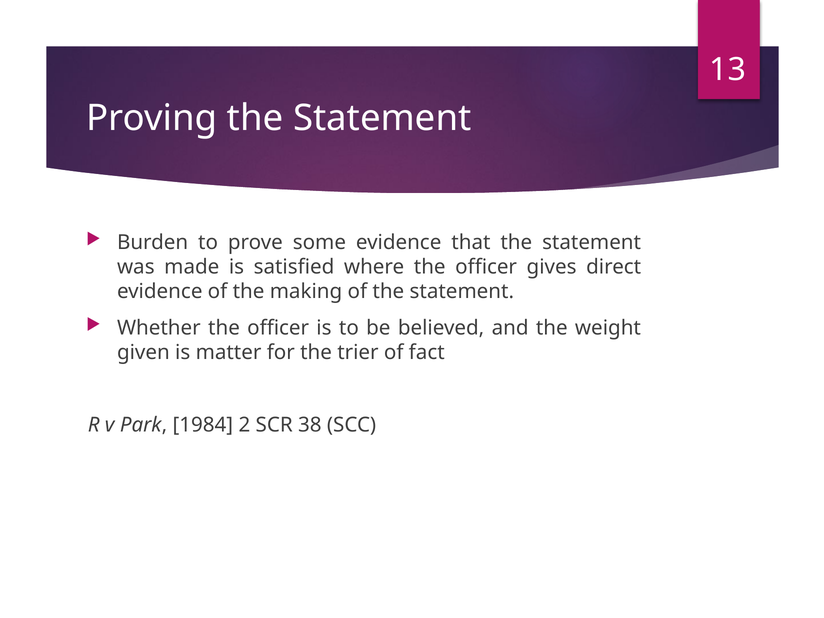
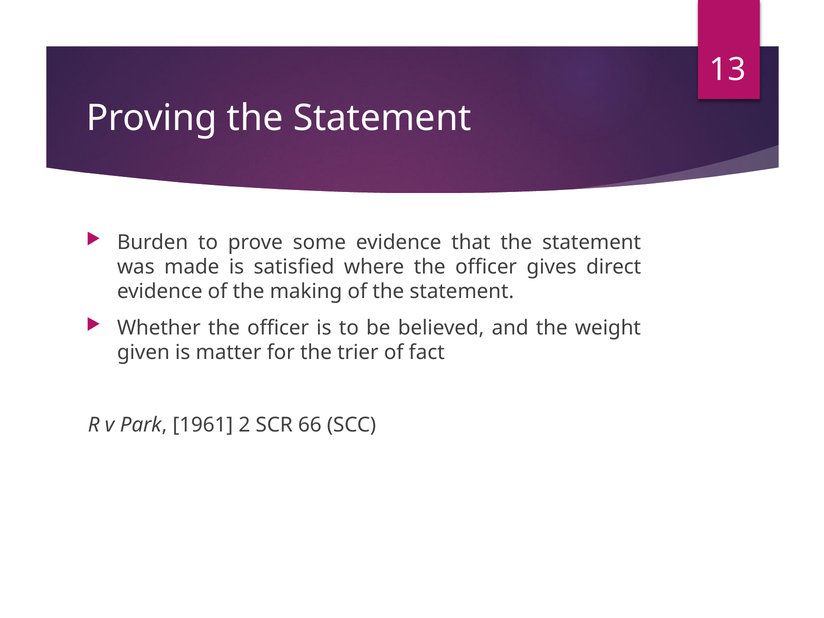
1984: 1984 -> 1961 (203, 425)
38: 38 -> 66 (310, 425)
